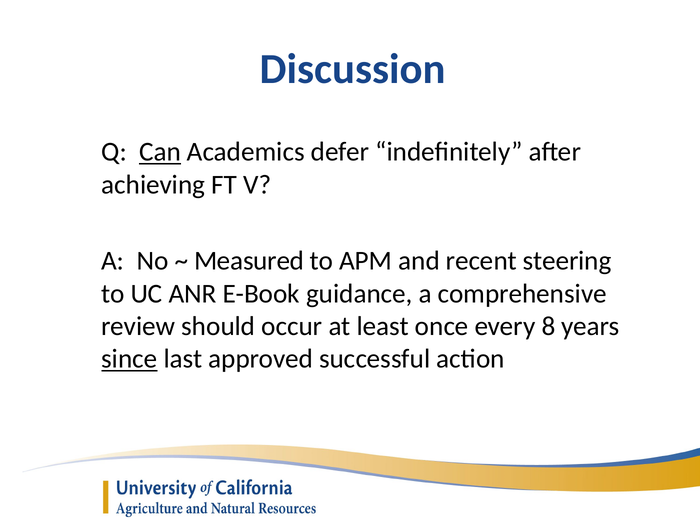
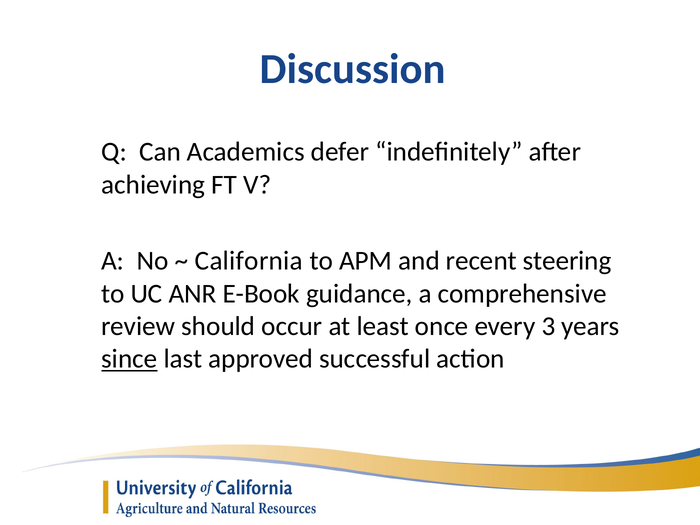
Can underline: present -> none (160, 152)
Measured: Measured -> California (249, 261)
8: 8 -> 3 (548, 326)
